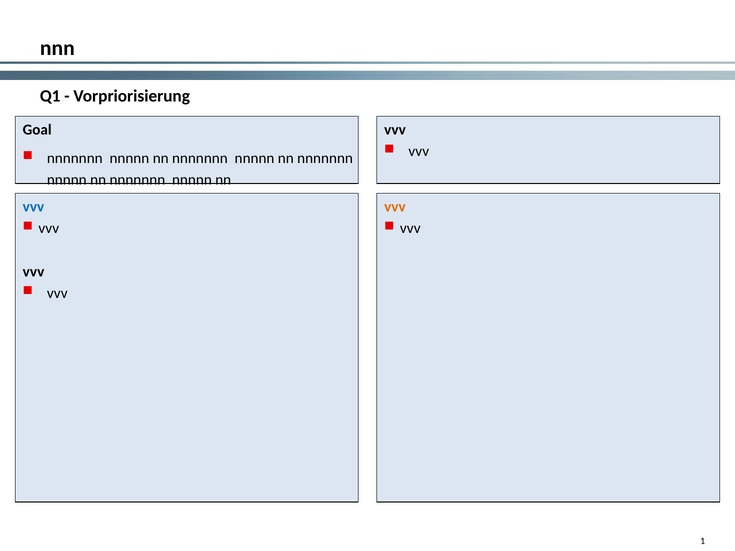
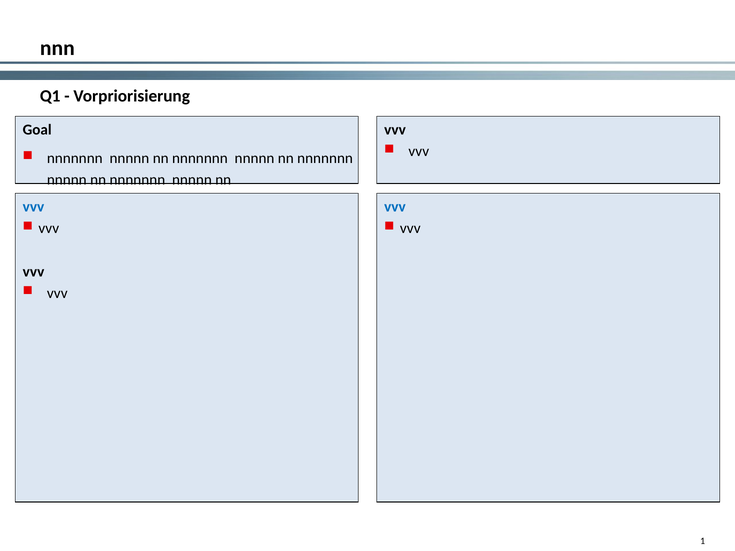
vvv colour: orange -> blue (395, 207)
